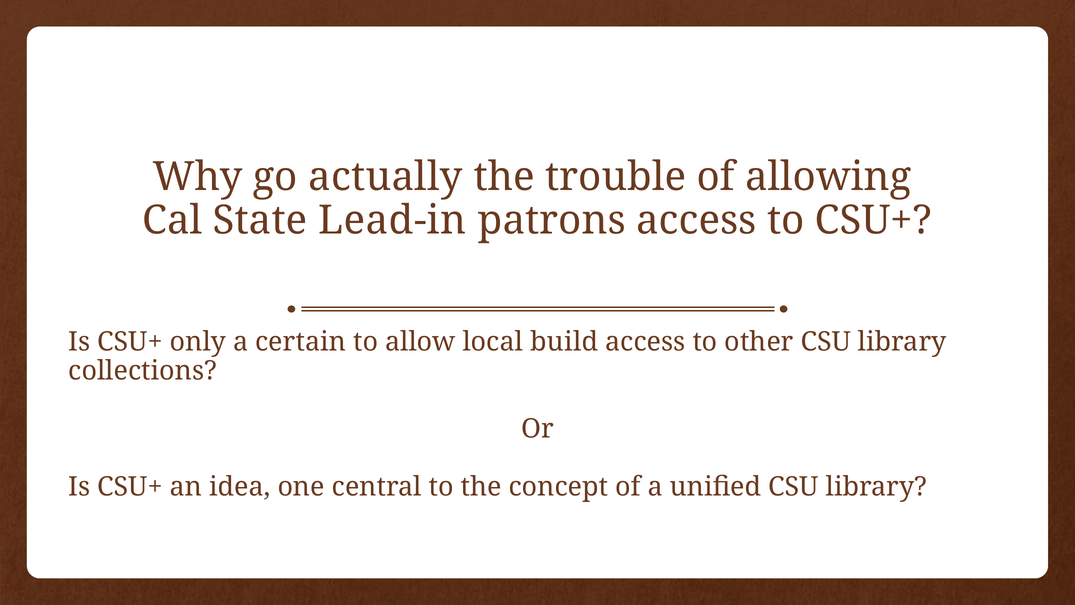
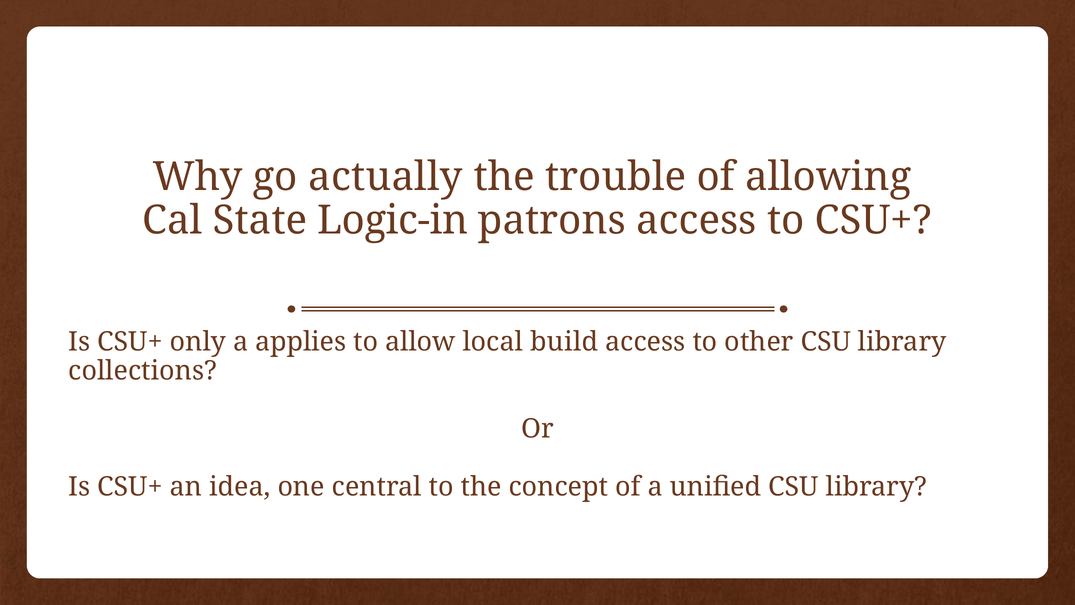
Lead-in: Lead-in -> Logic-in (393, 220)
certain: certain -> applies (301, 342)
